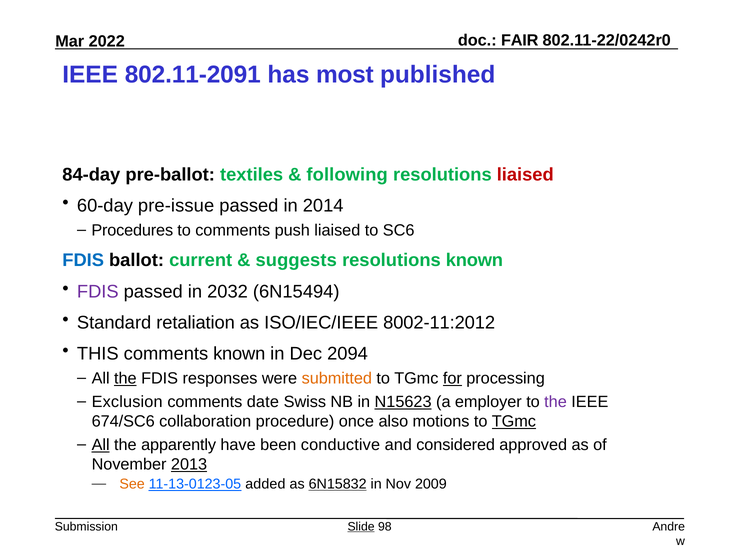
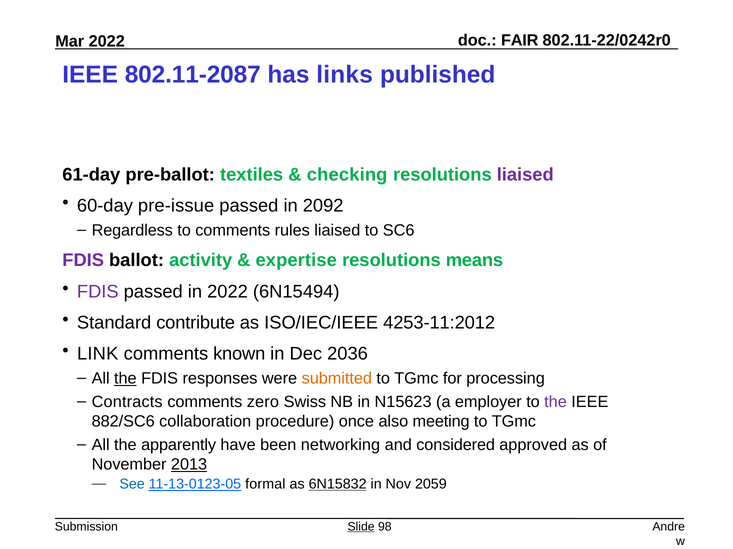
802.11-2091: 802.11-2091 -> 802.11-2087 (193, 75)
most: most -> links (345, 75)
84-day: 84-day -> 61-day (91, 175)
following: following -> checking (347, 175)
liaised colour: red -> purple (525, 175)
2014: 2014 -> 2092 (323, 206)
Procedures: Procedures -> Regardless (132, 231)
push: push -> rules (292, 231)
FDIS colour: blue -> purple (83, 261)
current: current -> activity (201, 261)
suggests: suggests -> expertise (296, 261)
resolutions known: known -> means (474, 261)
in 2032: 2032 -> 2022 (228, 292)
retaliation: retaliation -> contribute (196, 323)
8002-11:2012: 8002-11:2012 -> 4253-11:2012 (439, 323)
THIS: THIS -> LINK (98, 354)
2094: 2094 -> 2036 (348, 354)
for underline: present -> none (452, 379)
Exclusion: Exclusion -> Contracts (127, 403)
date: date -> zero (263, 403)
N15623 underline: present -> none (403, 403)
674/SC6: 674/SC6 -> 882/SC6 (123, 422)
motions: motions -> meeting (441, 422)
TGmc underline: present -> none (514, 422)
All underline: present -> none (101, 446)
conductive: conductive -> networking (341, 446)
See colour: orange -> blue (132, 485)
added: added -> formal (265, 485)
2009: 2009 -> 2059 (431, 485)
